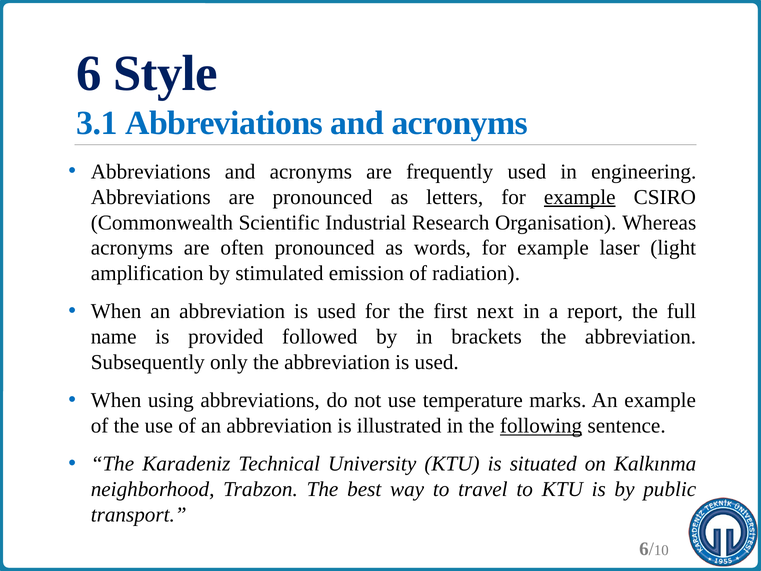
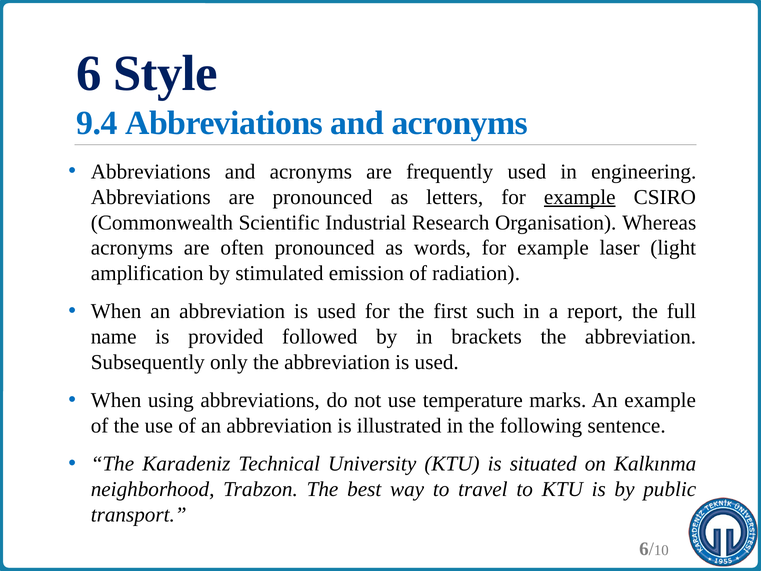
3.1: 3.1 -> 9.4 (97, 123)
next: next -> such (495, 311)
following underline: present -> none (541, 426)
